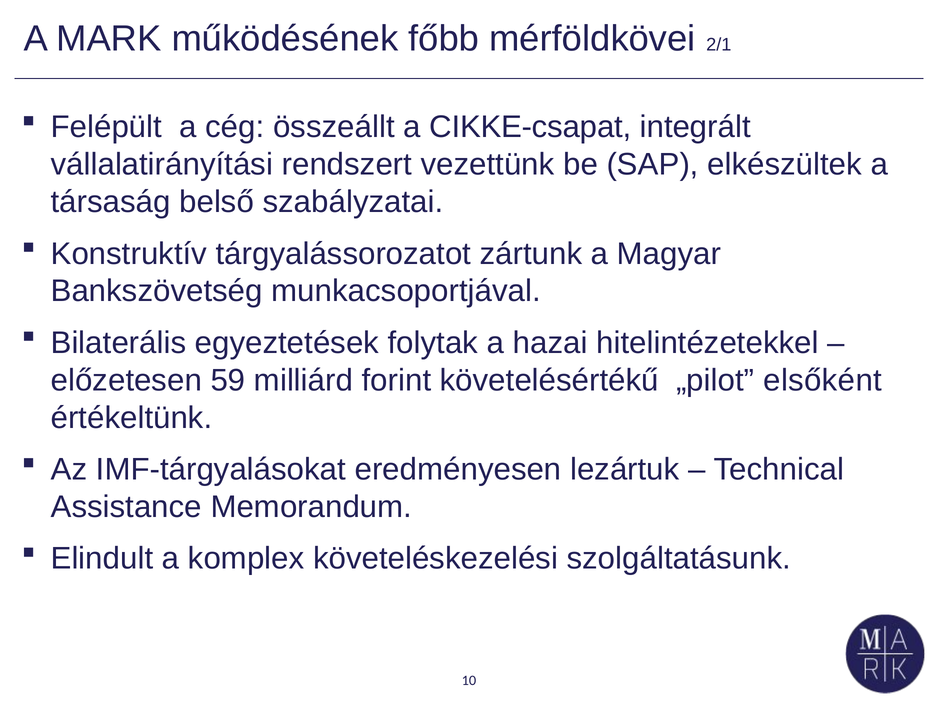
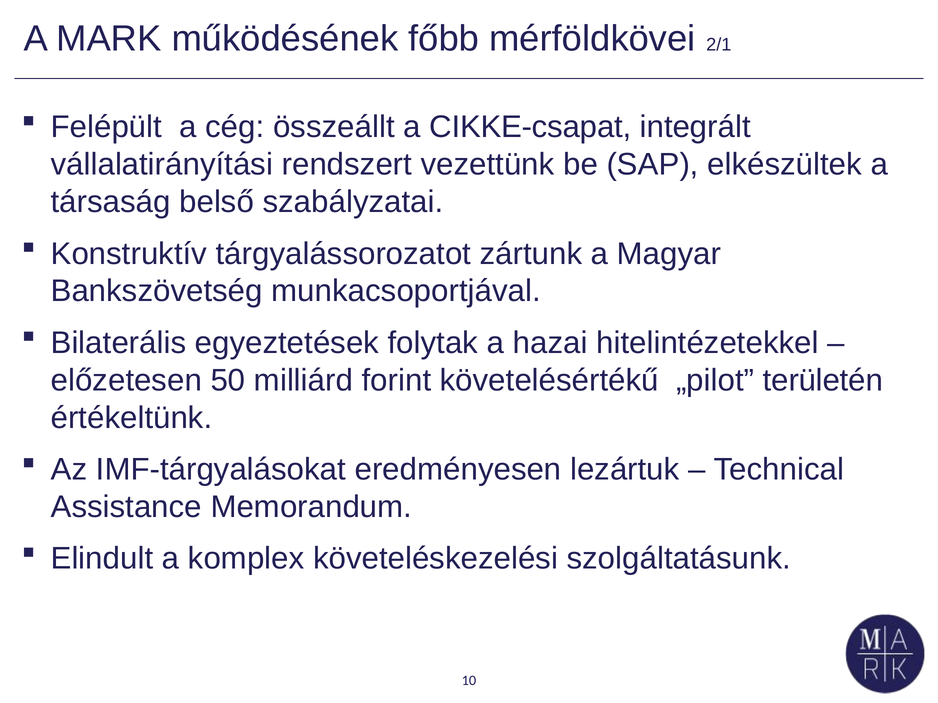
59: 59 -> 50 (228, 380)
elsőként: elsőként -> területén (823, 380)
